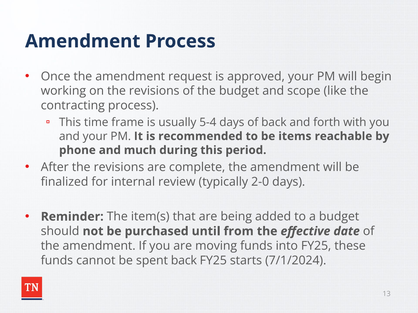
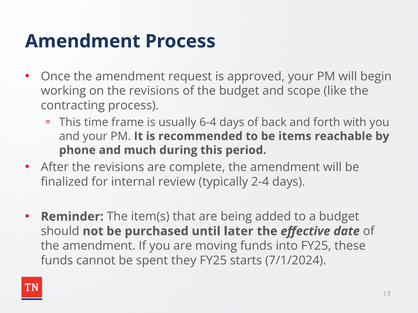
5-4: 5-4 -> 6-4 (208, 123)
2-0: 2-0 -> 2-4 (260, 182)
from: from -> later (239, 232)
spent back: back -> they (184, 261)
